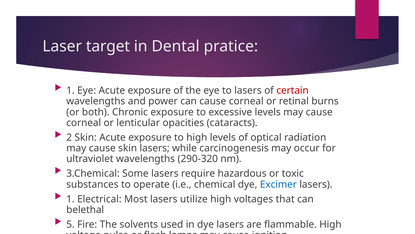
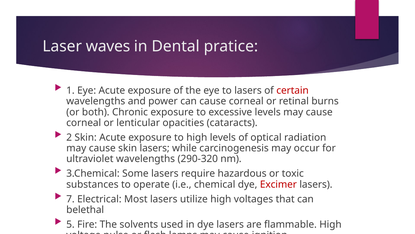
target: target -> waves (108, 46)
Excimer colour: blue -> red (278, 184)
1: 1 -> 7 (70, 199)
